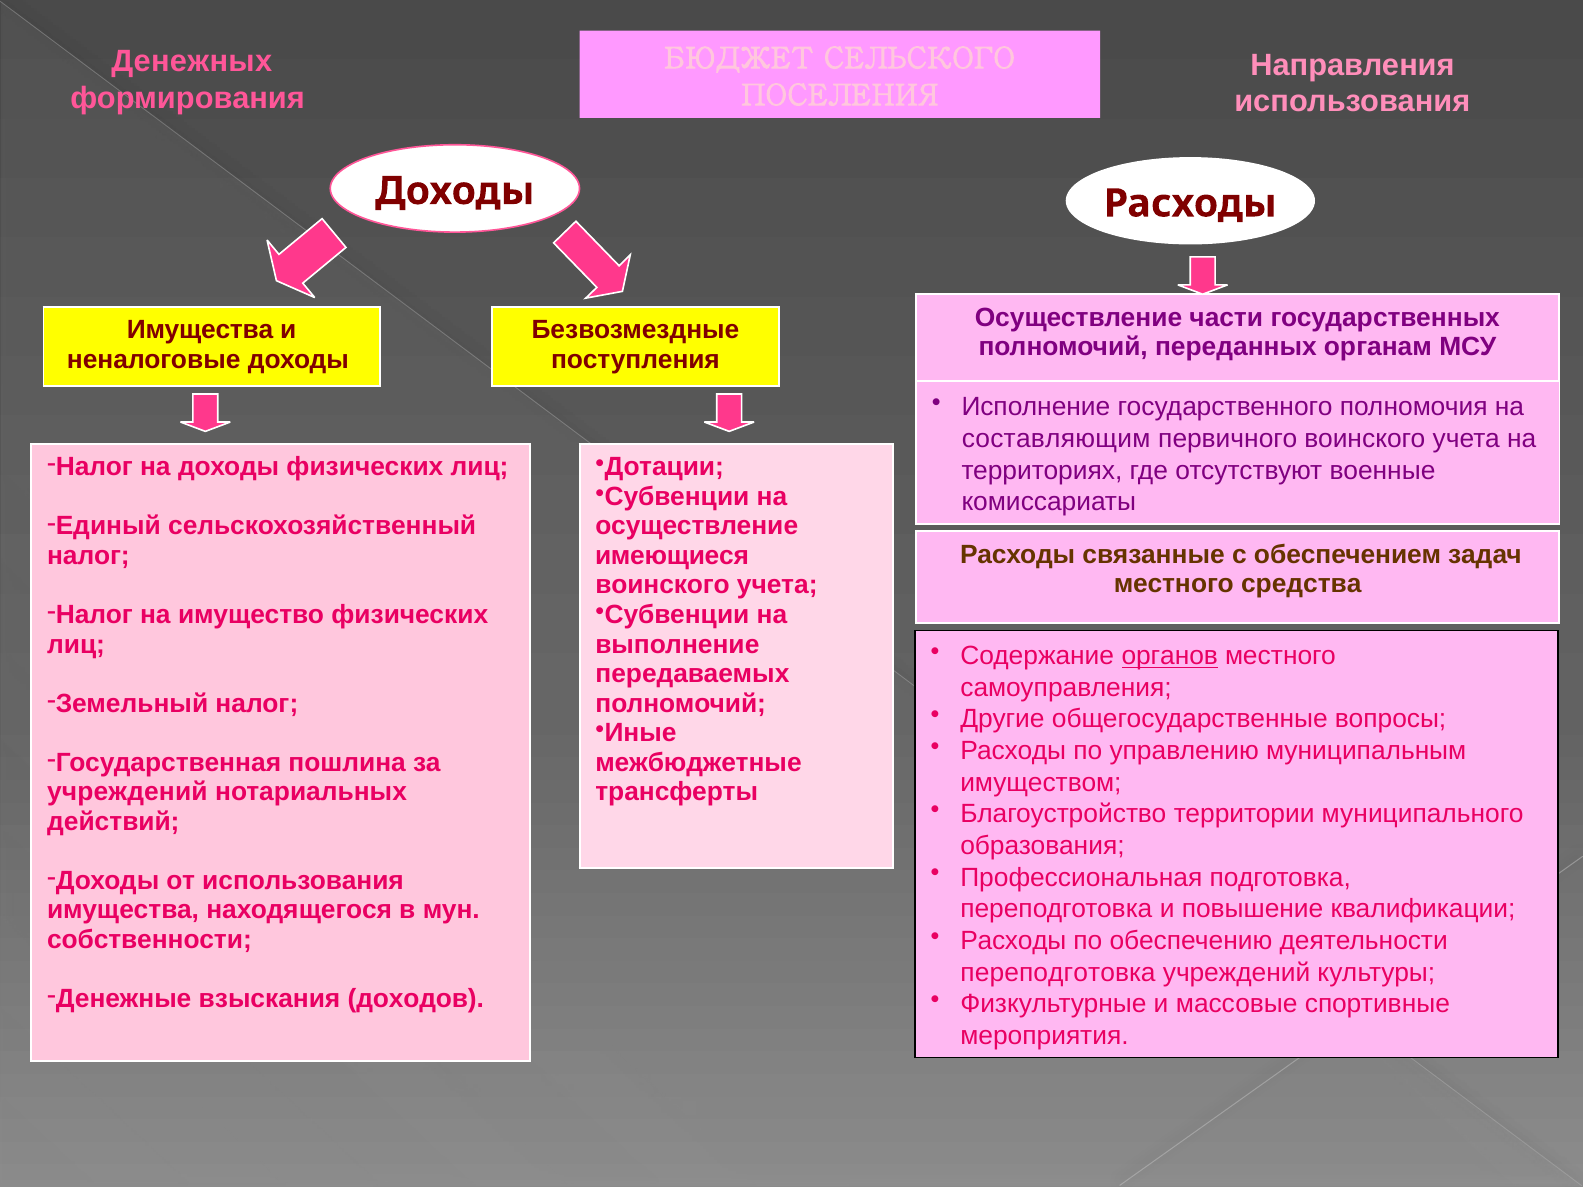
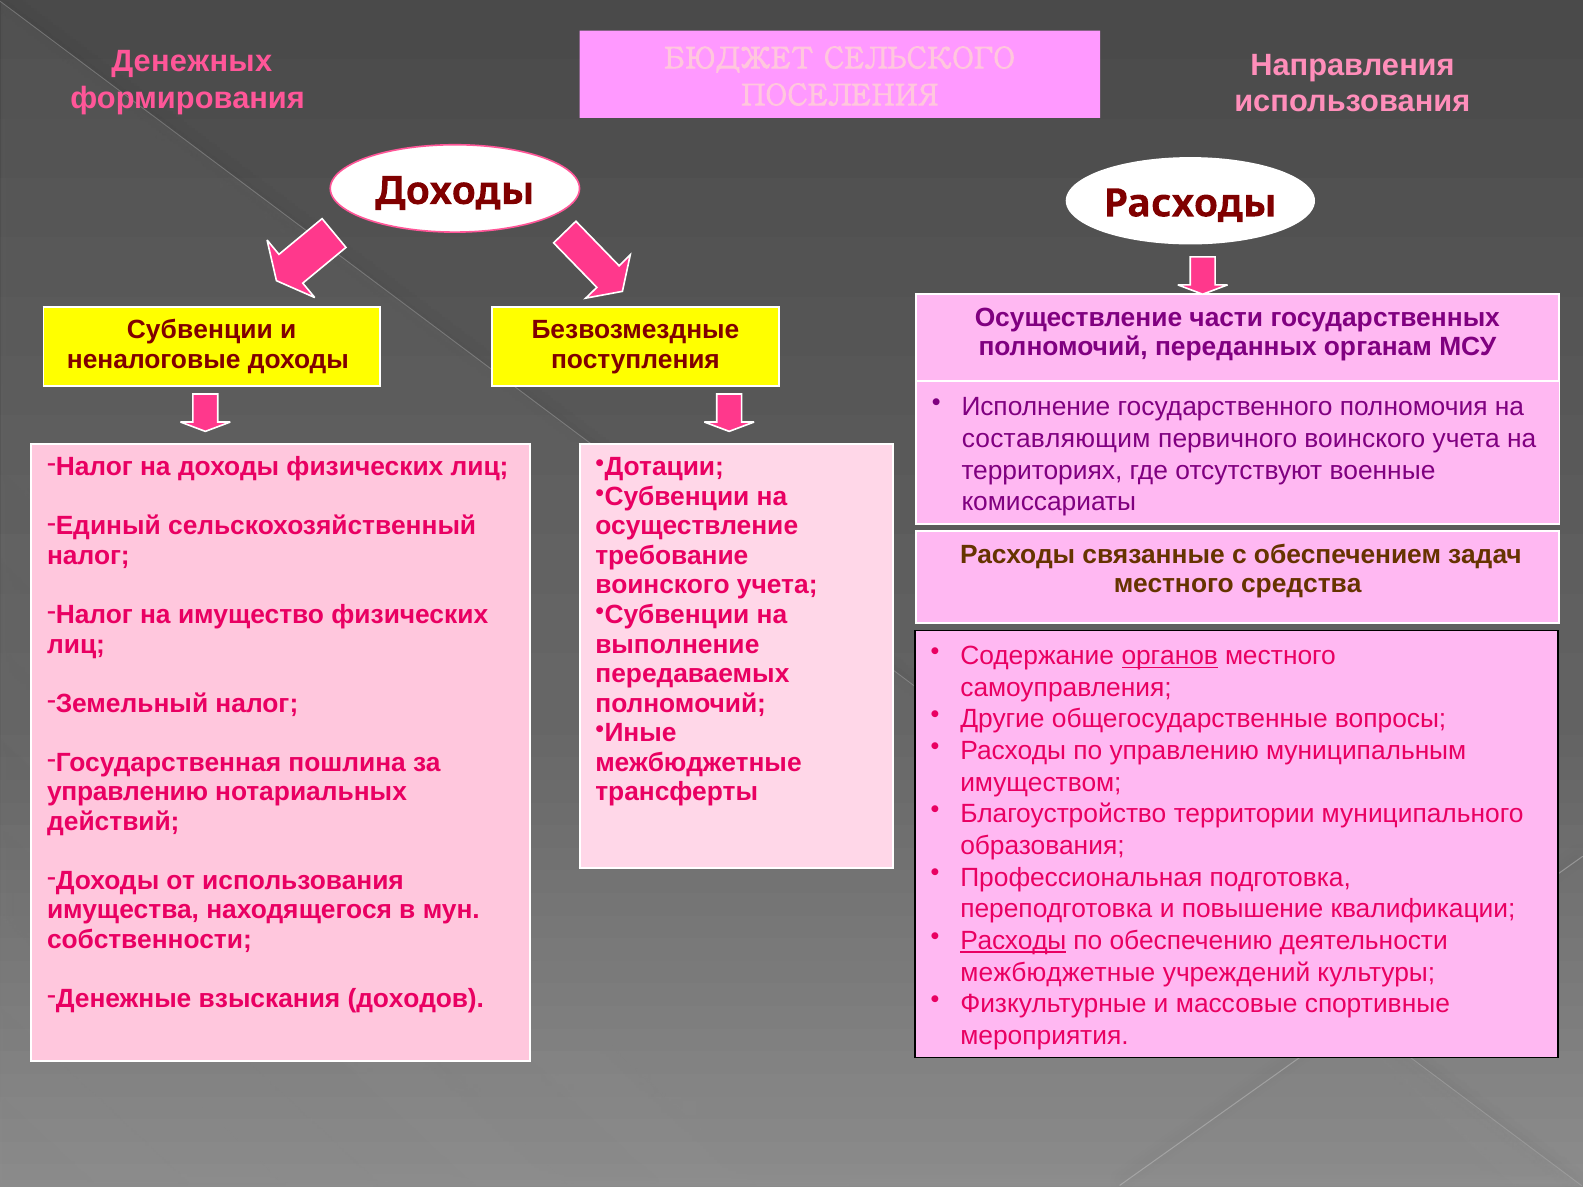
Имущества: Имущества -> Субвенции (200, 330)
имеющиеся: имеющиеся -> требование (672, 556)
учреждений: учреждений -> управлению (128, 792)
Расходы underline: none -> present (1013, 941)
переподготовка: переподготовка -> межбюджетные (1058, 973)
